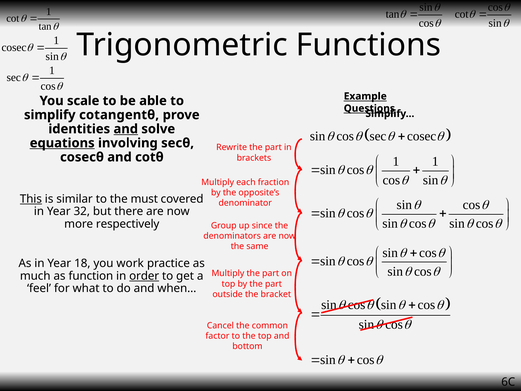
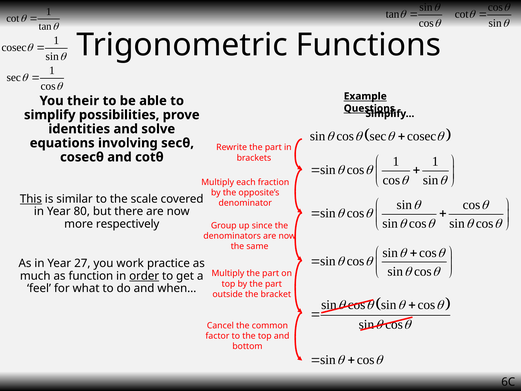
scale: scale -> their (83, 101)
cotangentθ: cotangentθ -> possibilities (119, 115)
and underline: present -> none (126, 129)
equations underline: present -> none (62, 143)
must: must -> scale (144, 199)
32: 32 -> 80 (82, 211)
18: 18 -> 27 (82, 263)
